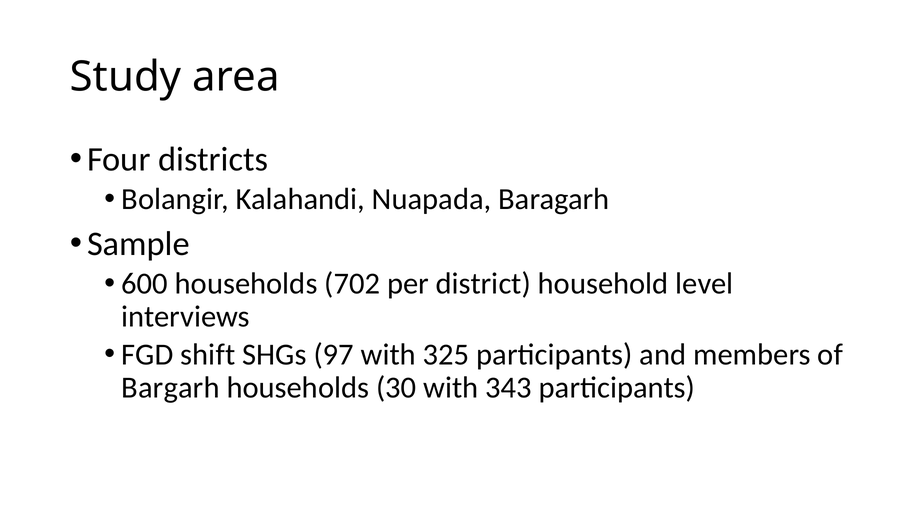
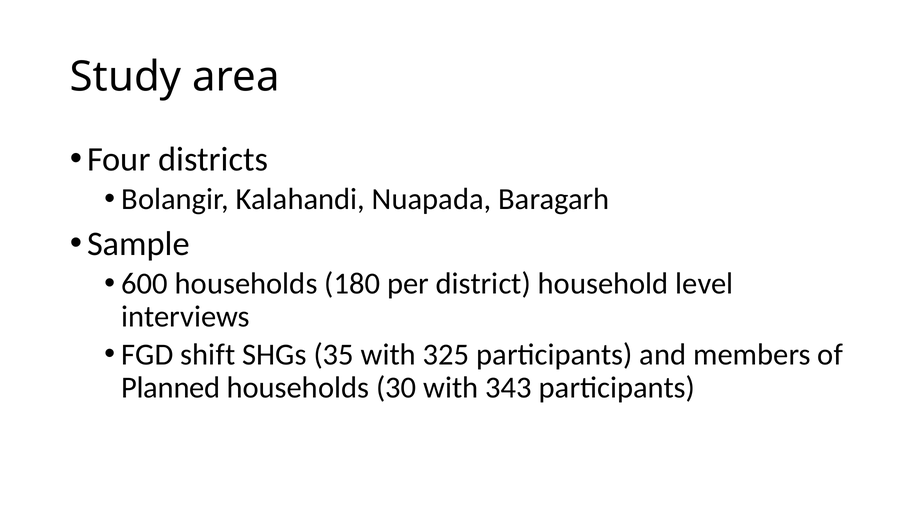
702: 702 -> 180 (352, 284)
97: 97 -> 35 (334, 354)
Bargarh: Bargarh -> Planned (171, 387)
